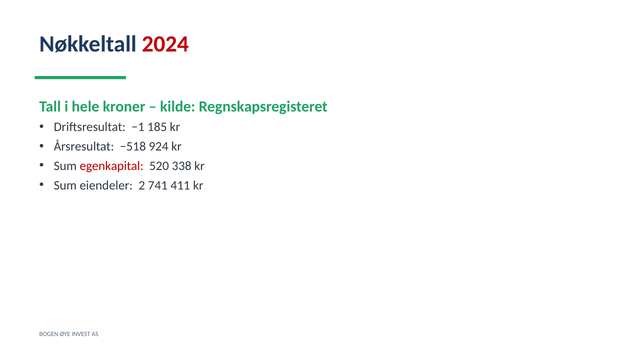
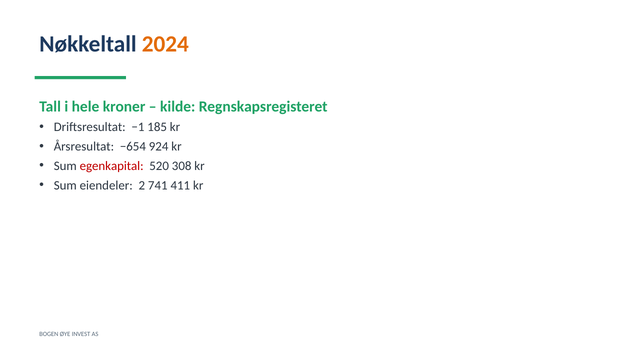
2024 colour: red -> orange (165, 44)
−518: −518 -> −654 (133, 146)
338: 338 -> 308 (182, 166)
